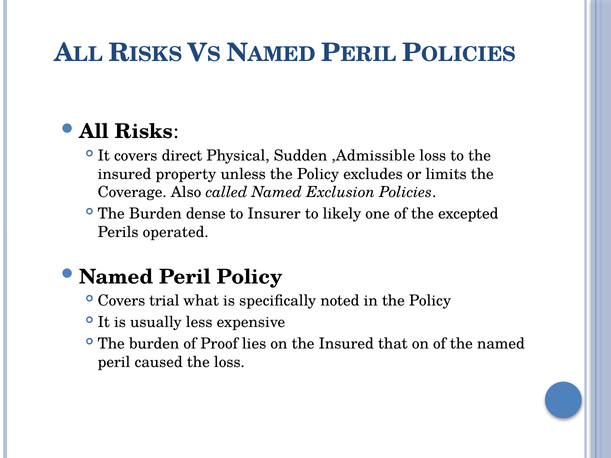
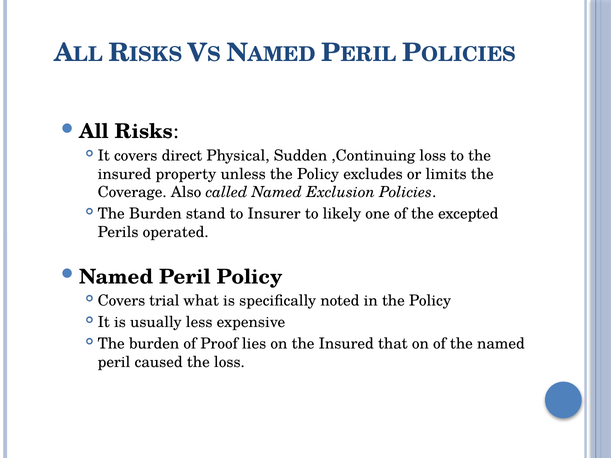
,Admissible: ,Admissible -> ,Continuing (373, 156)
dense: dense -> stand (206, 214)
